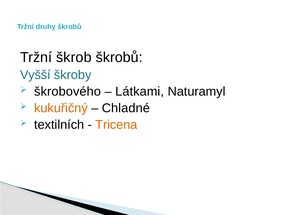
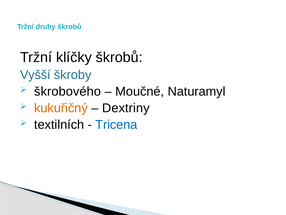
škrob: škrob -> klíčky (74, 57)
Látkami: Látkami -> Moučné (140, 91)
Chladné: Chladné -> Dextriny (126, 108)
Tricena colour: orange -> blue (116, 124)
